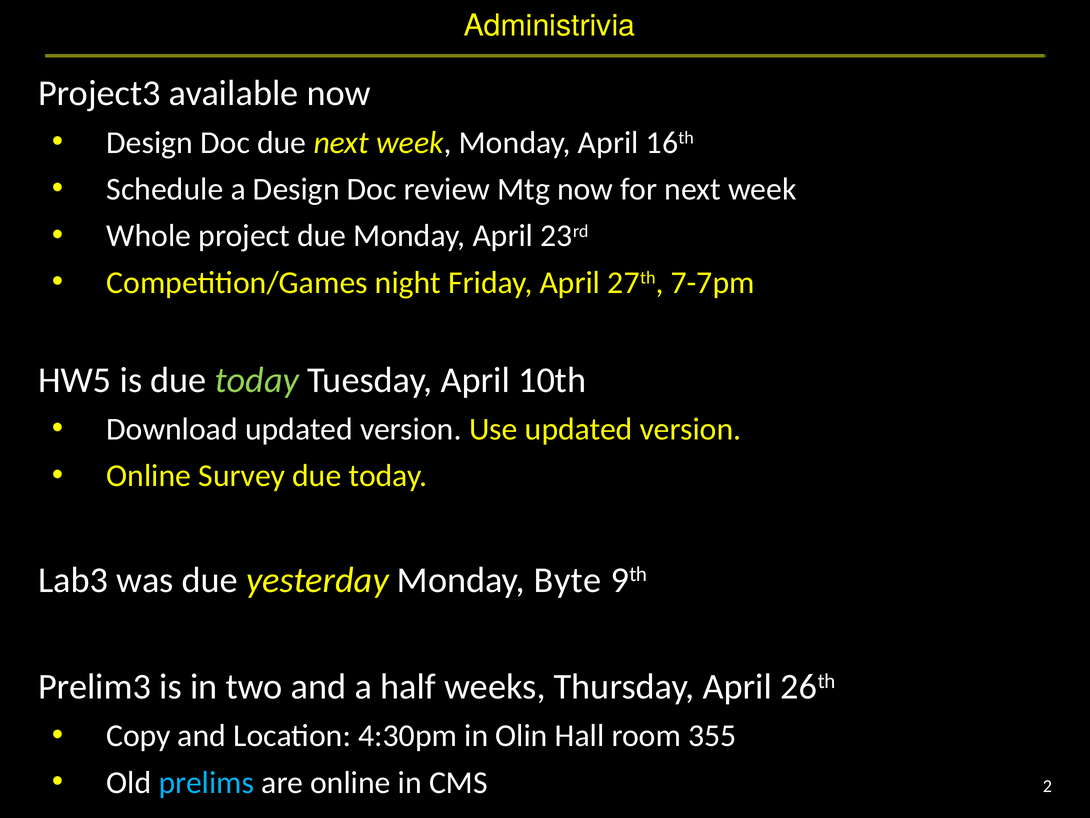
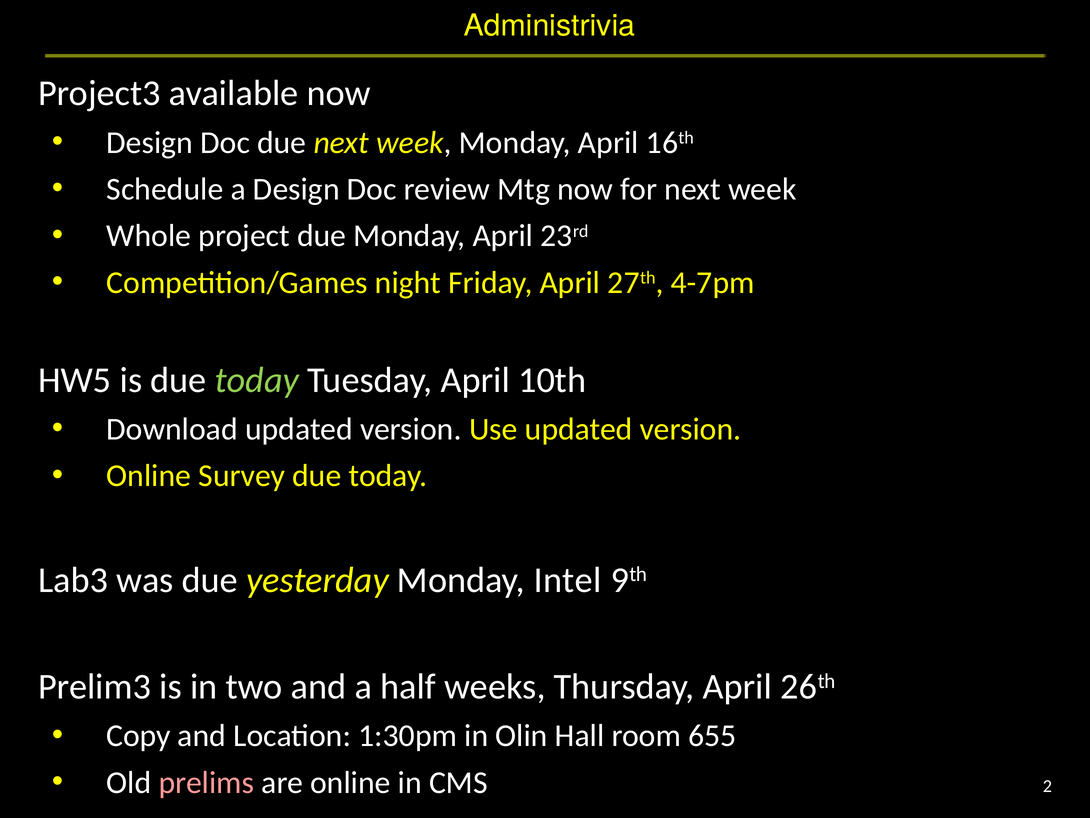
7-7pm: 7-7pm -> 4-7pm (713, 282)
Byte: Byte -> Intel (568, 580)
4:30pm: 4:30pm -> 1:30pm (408, 735)
355: 355 -> 655 (712, 735)
prelims colour: light blue -> pink (206, 782)
